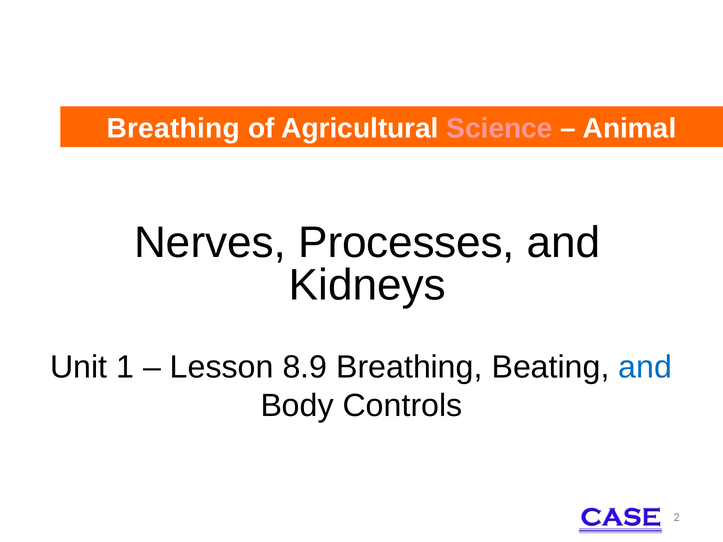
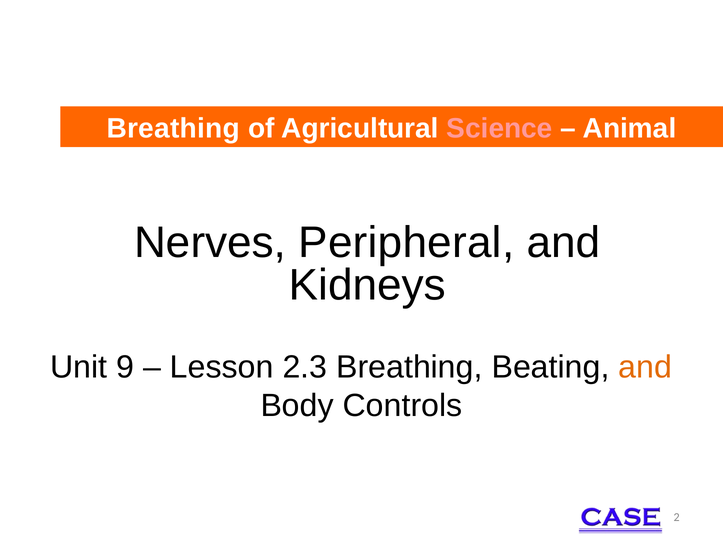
Processes: Processes -> Peripheral (406, 243)
1: 1 -> 9 (125, 367)
8.9: 8.9 -> 2.3 (305, 367)
and colour: blue -> orange (645, 367)
